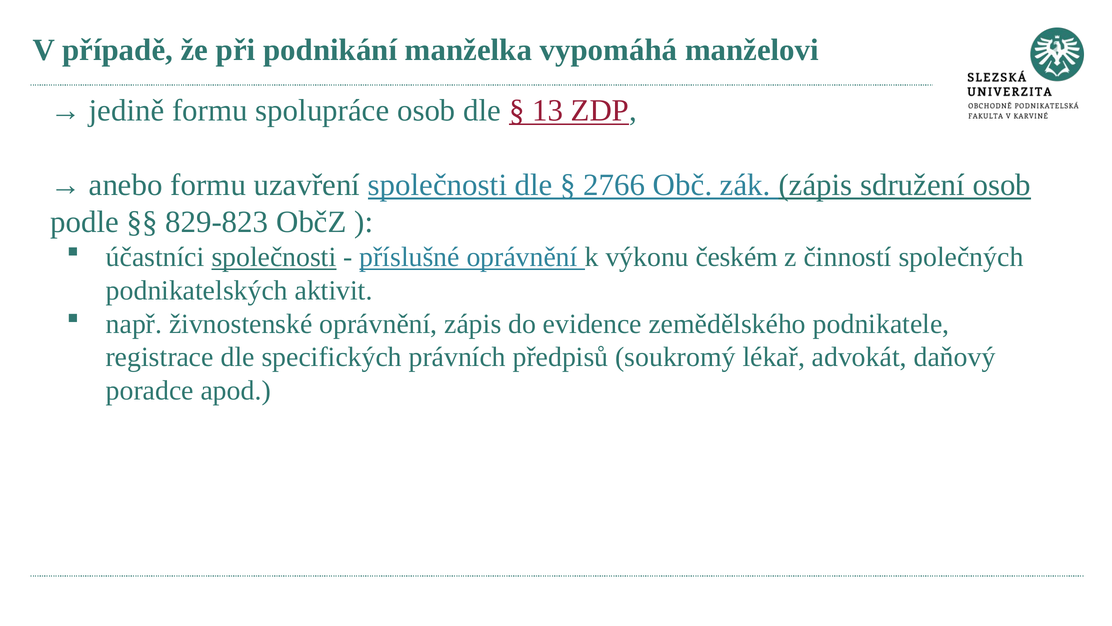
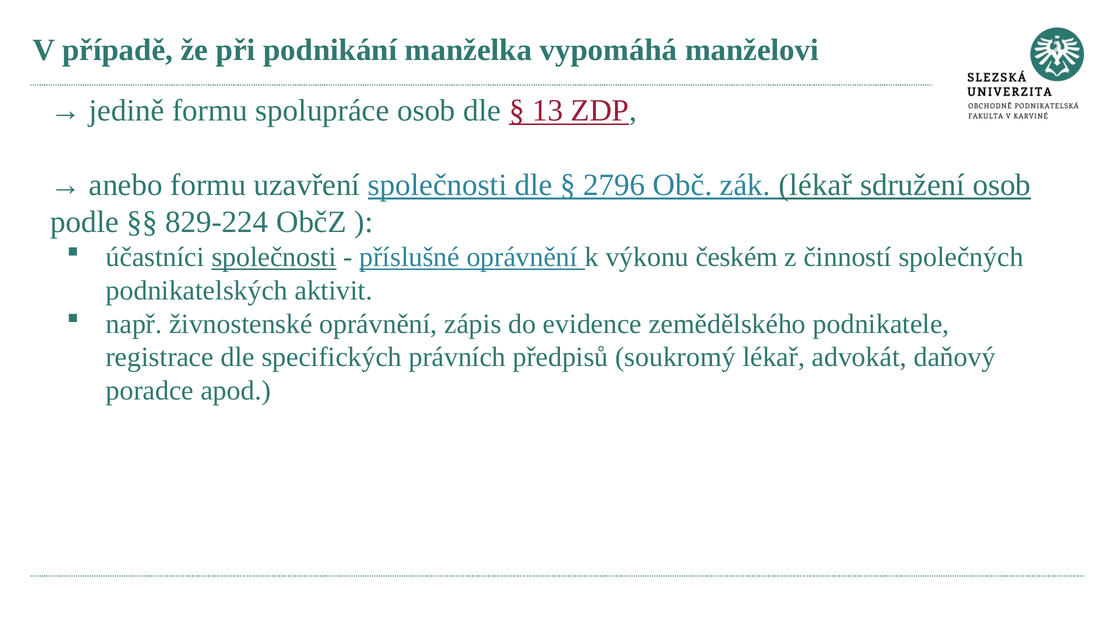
2766: 2766 -> 2796 (614, 185)
zák zápis: zápis -> lékař (815, 185)
829-823: 829-823 -> 829-224 (217, 222)
